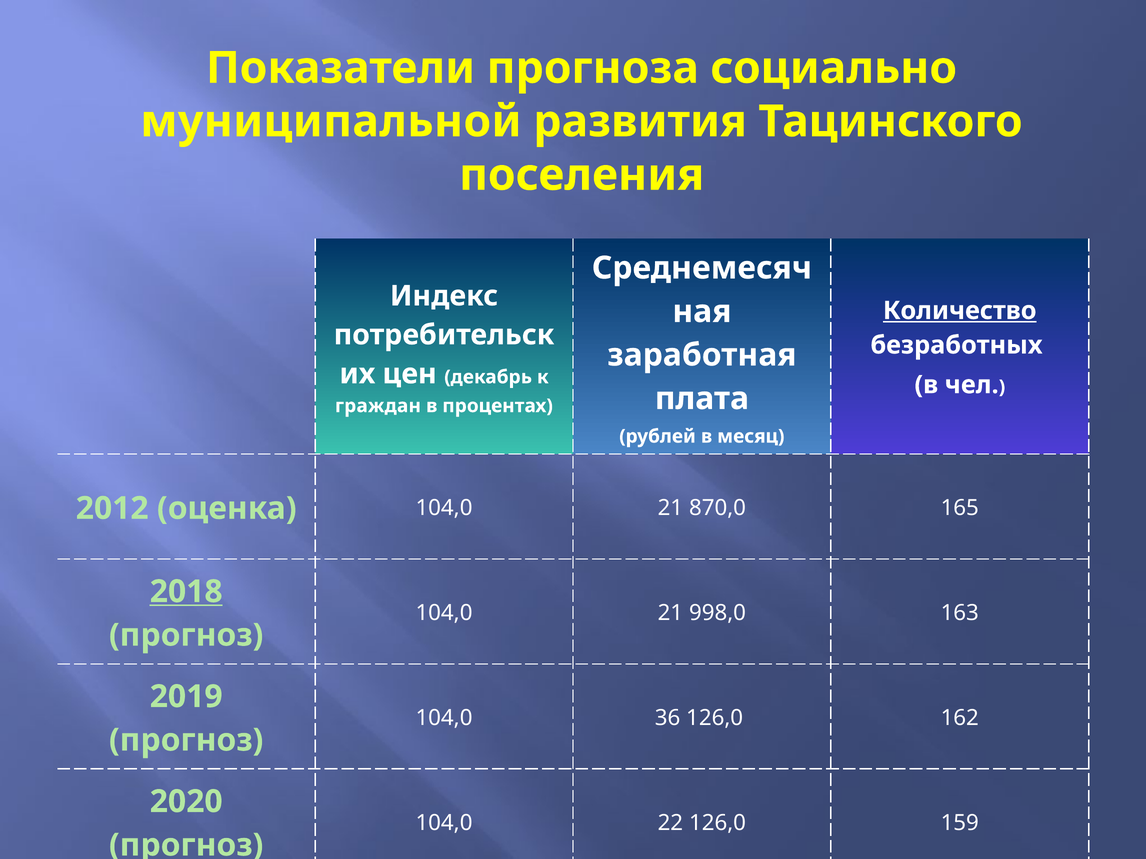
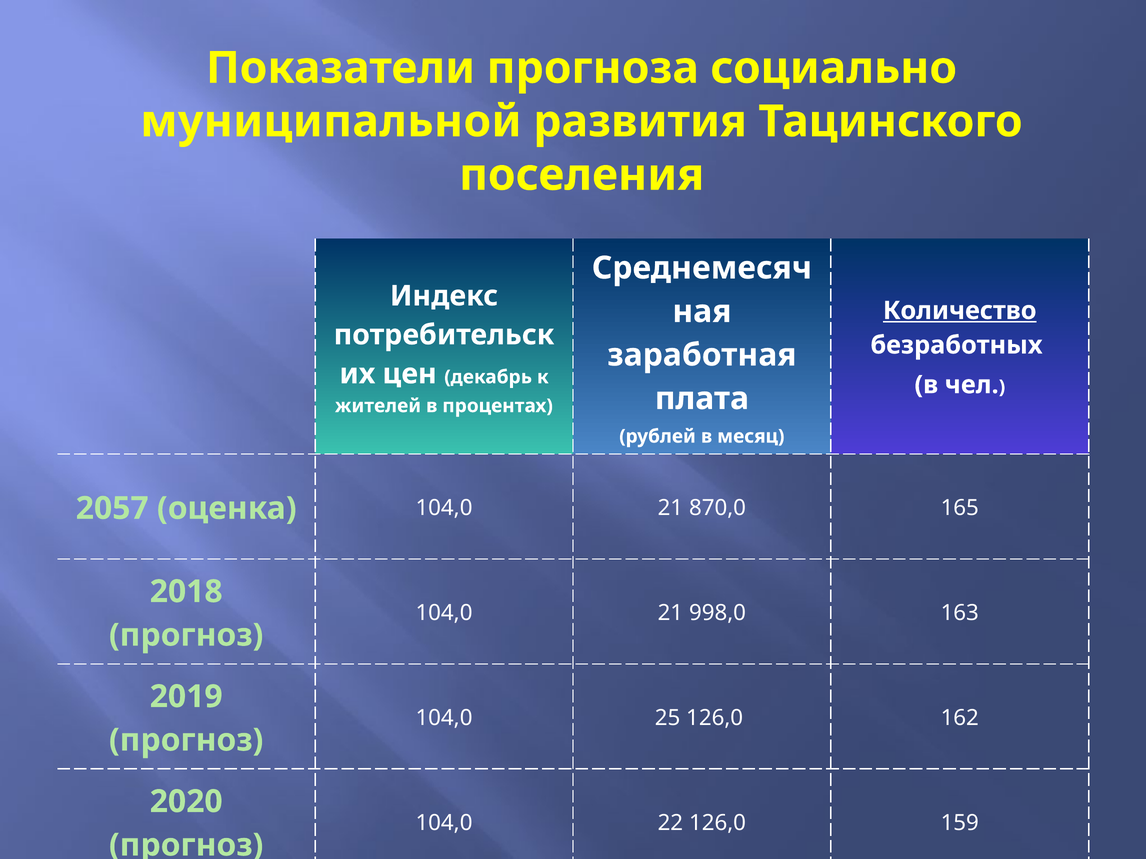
граждан: граждан -> жителей (378, 406)
2012: 2012 -> 2057 (112, 509)
2018 underline: present -> none (186, 592)
36: 36 -> 25 (668, 718)
